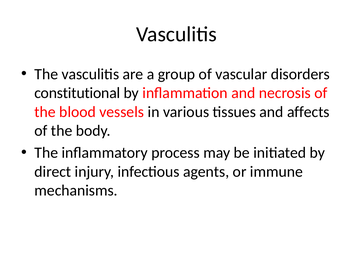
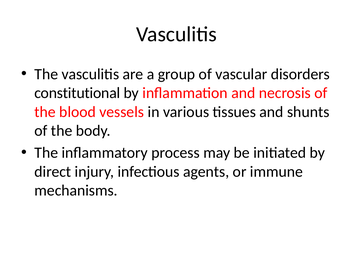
affects: affects -> shunts (308, 112)
